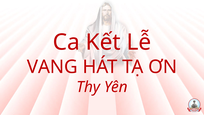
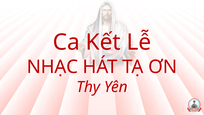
VANG: VANG -> NHẠC (52, 67)
